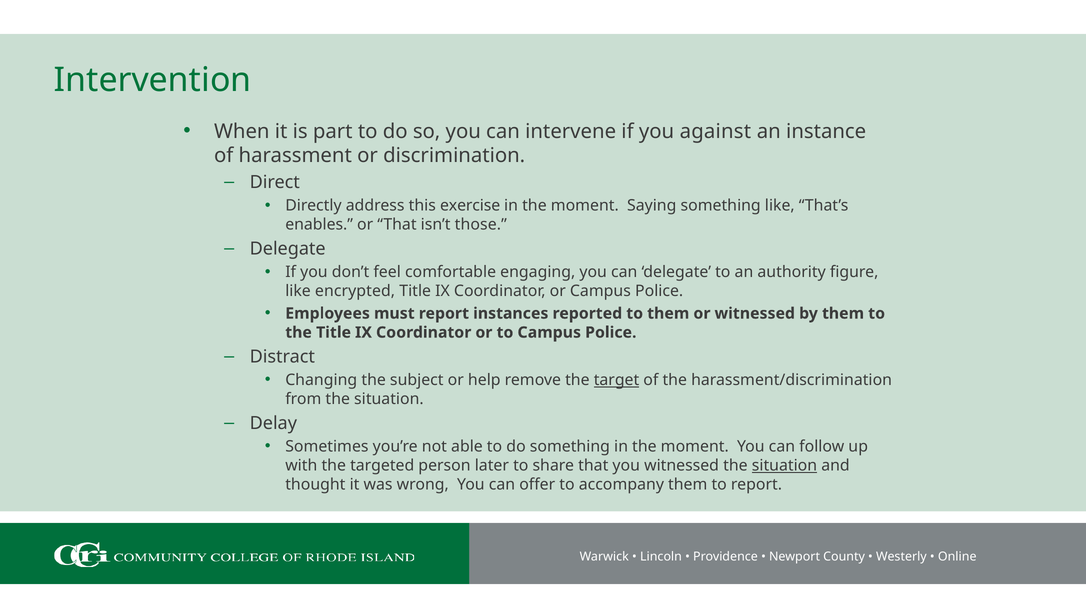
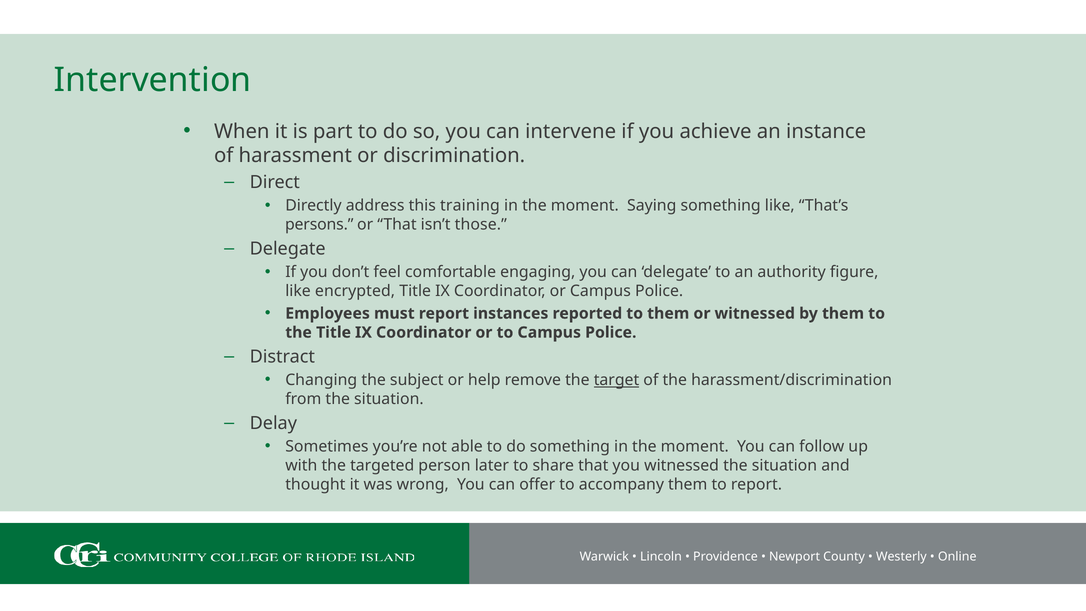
against: against -> achieve (716, 131)
exercise: exercise -> training (470, 206)
enables: enables -> persons (319, 225)
situation underline: present -> none (784, 465)
